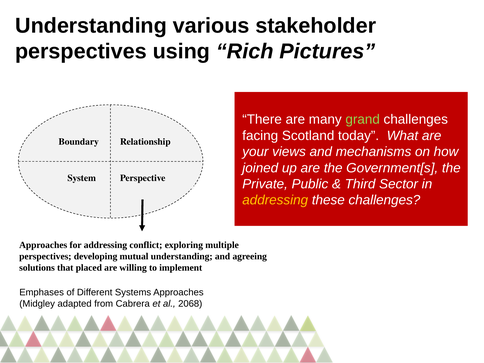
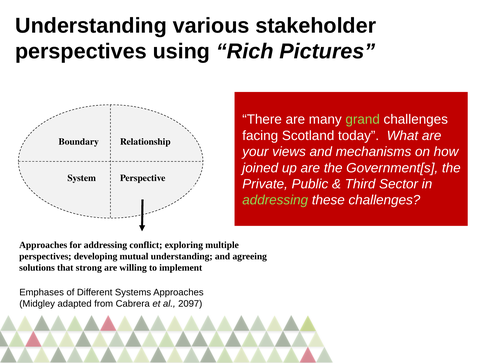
addressing colour: yellow -> light green (275, 200)
placed: placed -> strong (89, 268)
2068: 2068 -> 2097 (190, 304)
